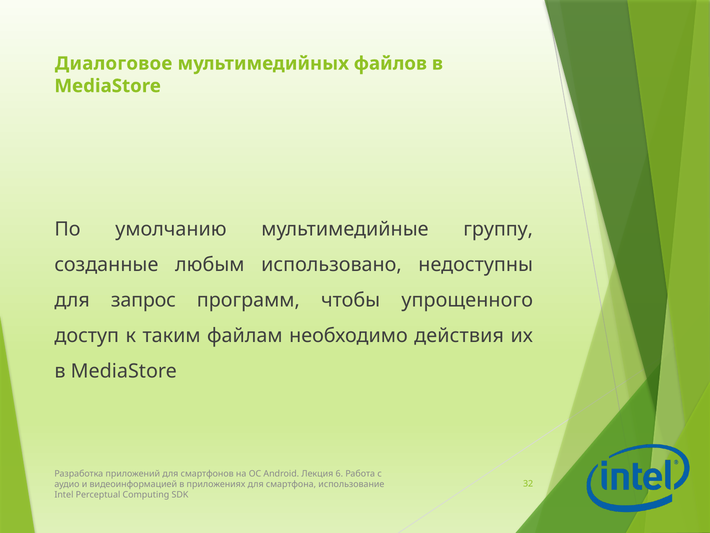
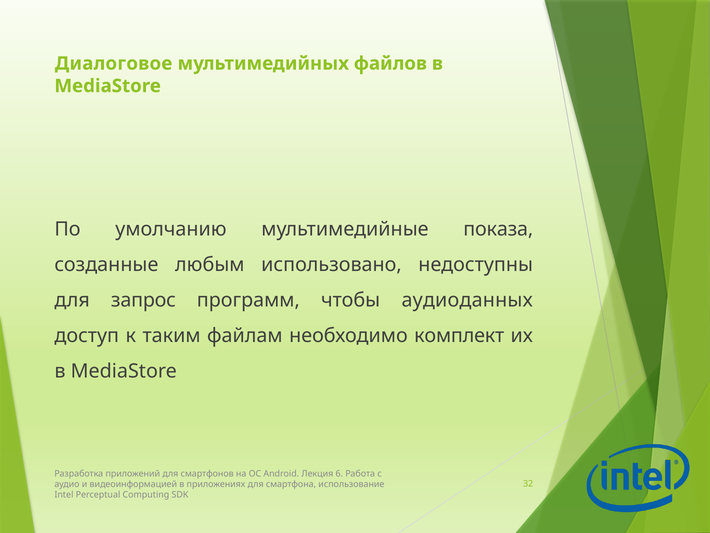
группу: группу -> показа (498, 229)
упрощенного: упрощенного -> аудиоданных (467, 300)
действия: действия -> комплект (459, 336)
